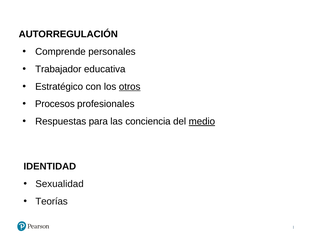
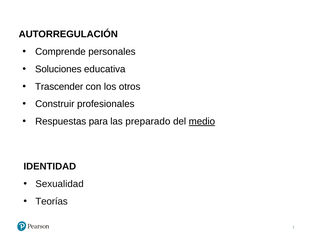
Trabajador: Trabajador -> Soluciones (58, 69)
Estratégico: Estratégico -> Trascender (59, 86)
otros underline: present -> none (130, 86)
Procesos: Procesos -> Construir (55, 104)
conciencia: conciencia -> preparado (148, 121)
